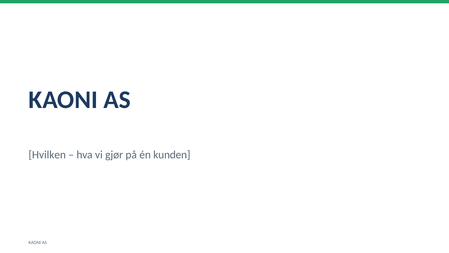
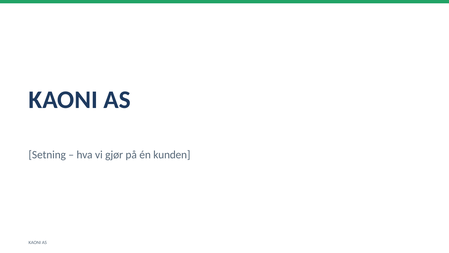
Hvilken: Hvilken -> Setning (47, 155)
